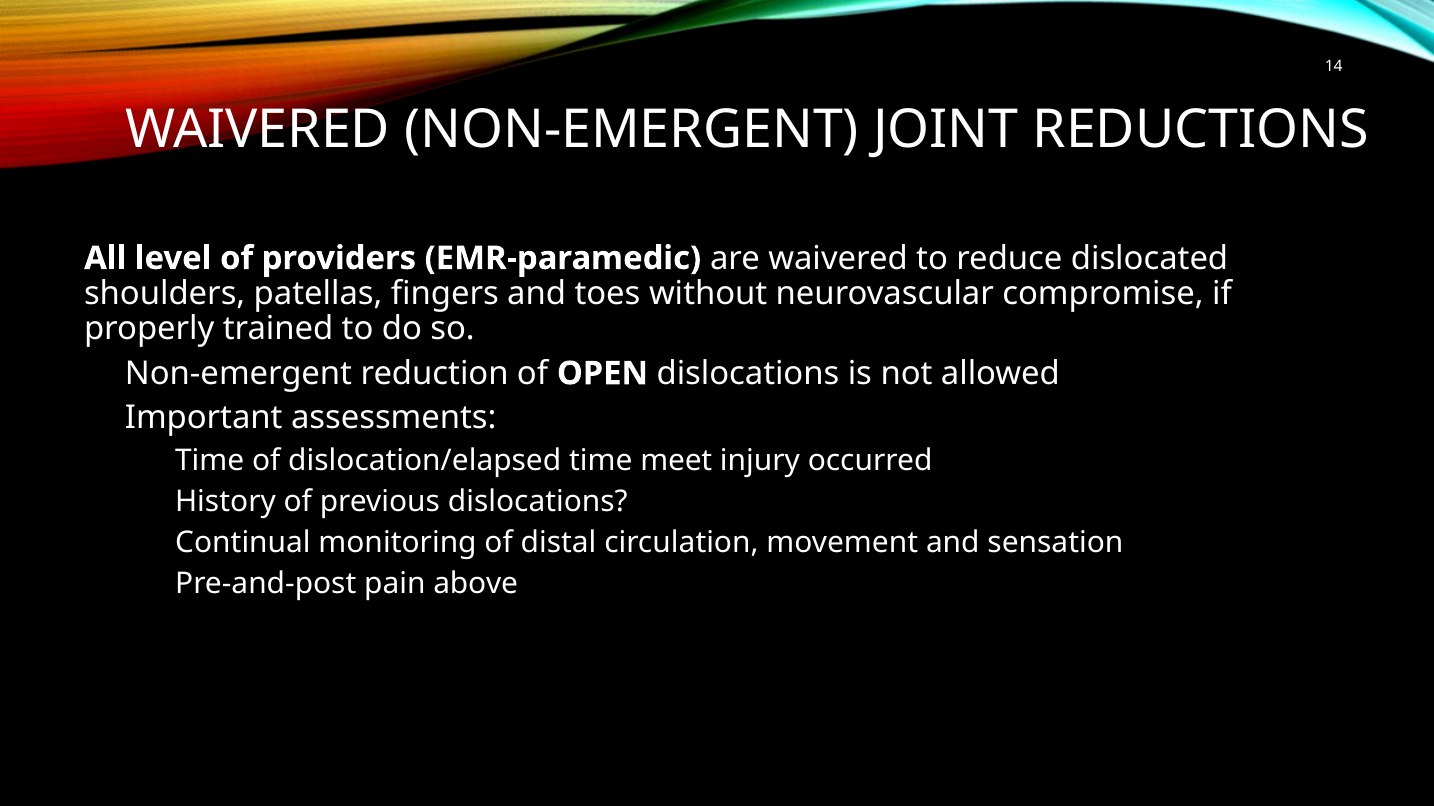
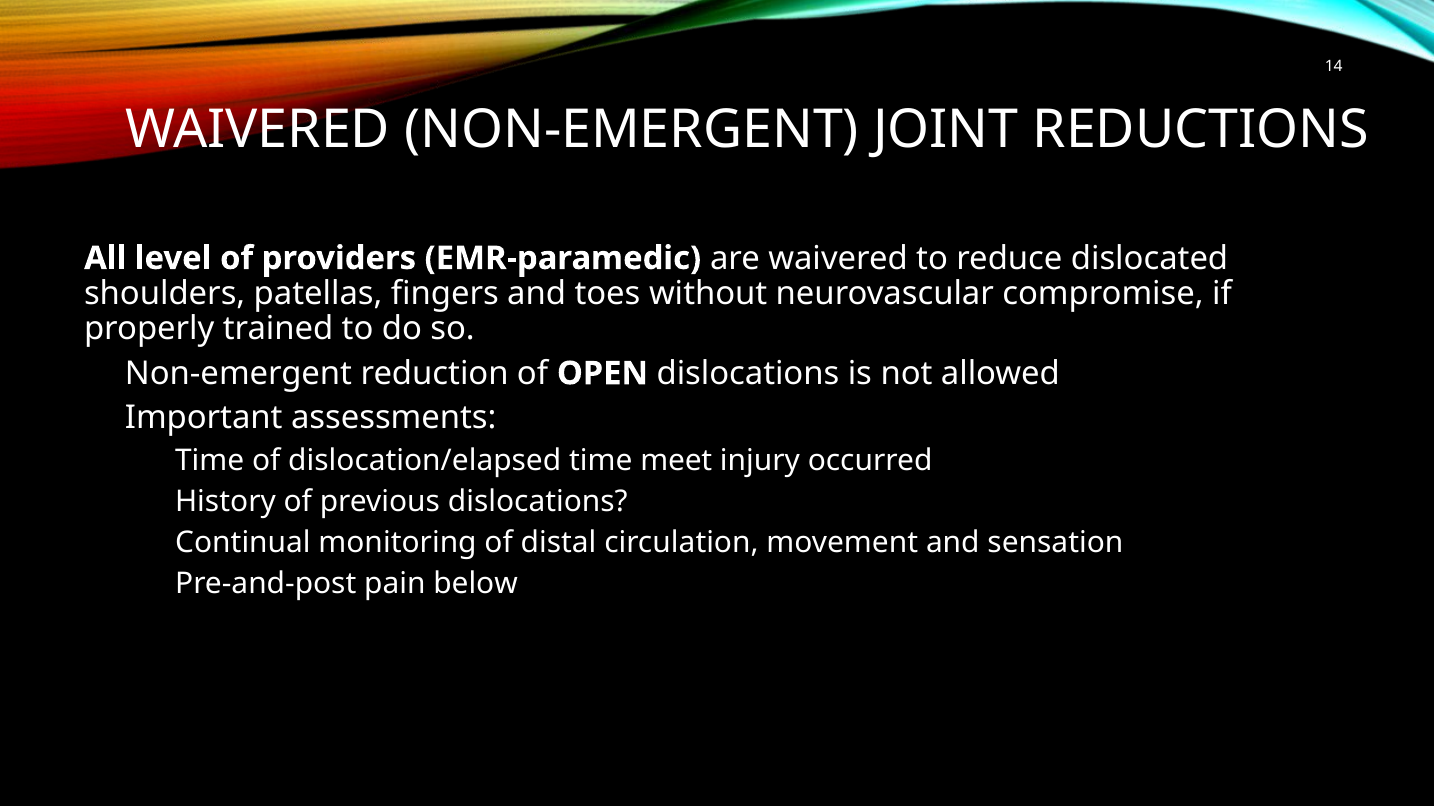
above: above -> below (476, 584)
